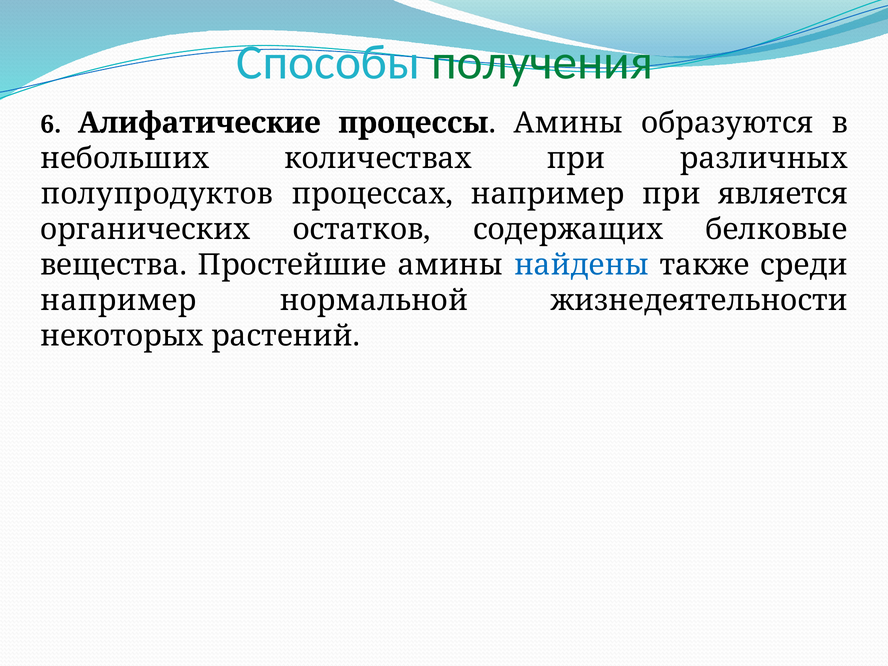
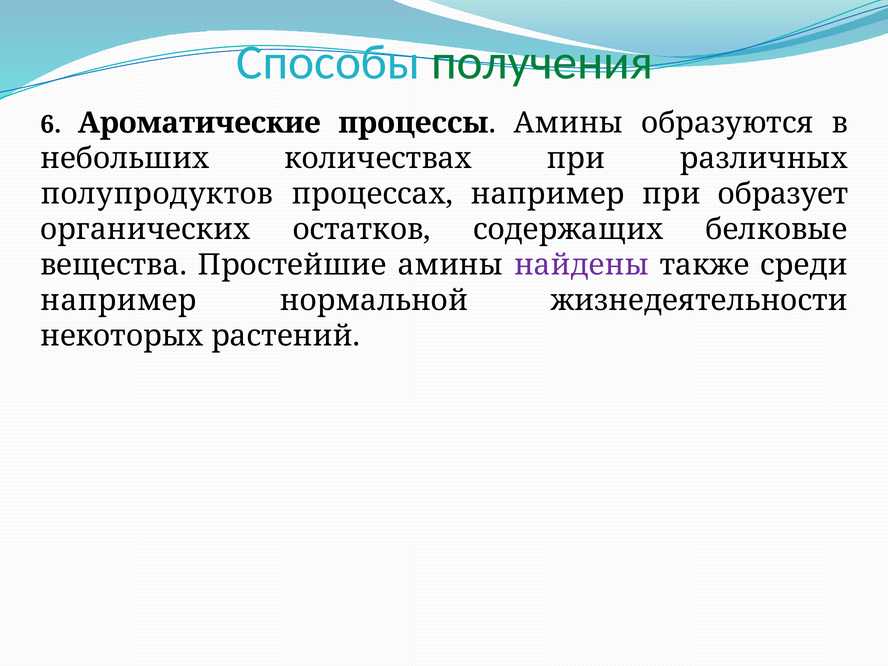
Алифатические: Алифатические -> Ароматические (199, 123)
является: является -> образует (783, 194)
найдены colour: blue -> purple (581, 265)
